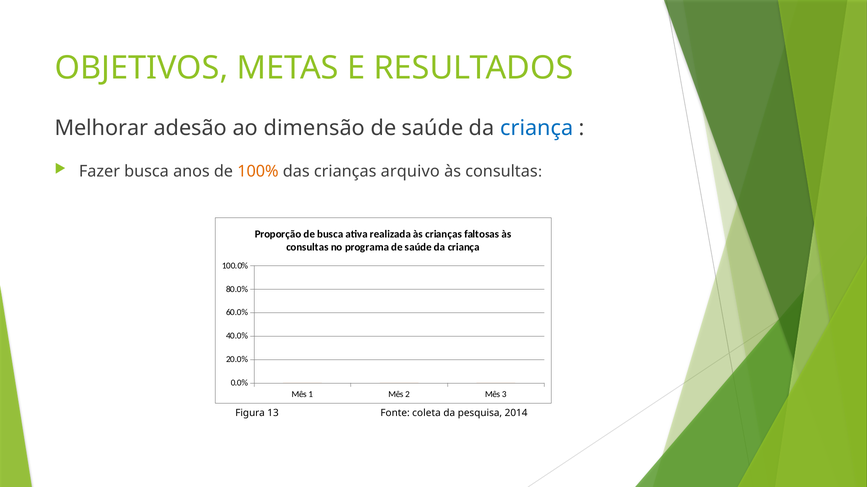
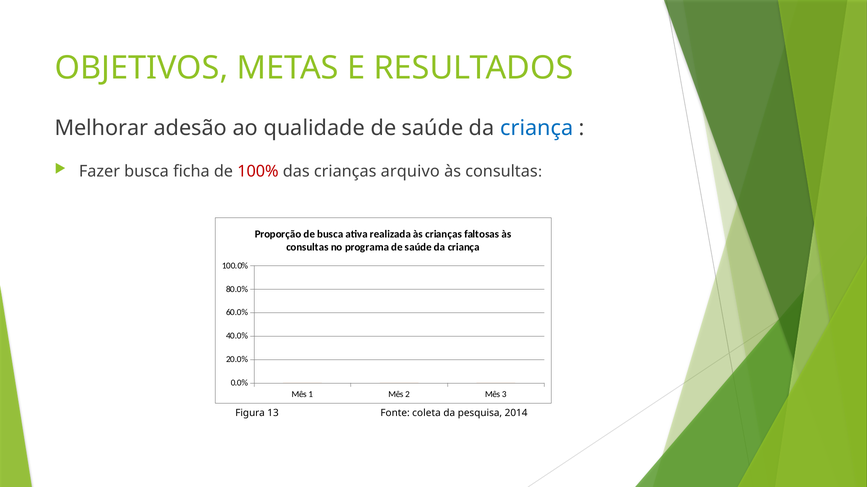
dimensão: dimensão -> qualidade (314, 128)
anos: anos -> ficha (191, 172)
100% colour: orange -> red (258, 172)
